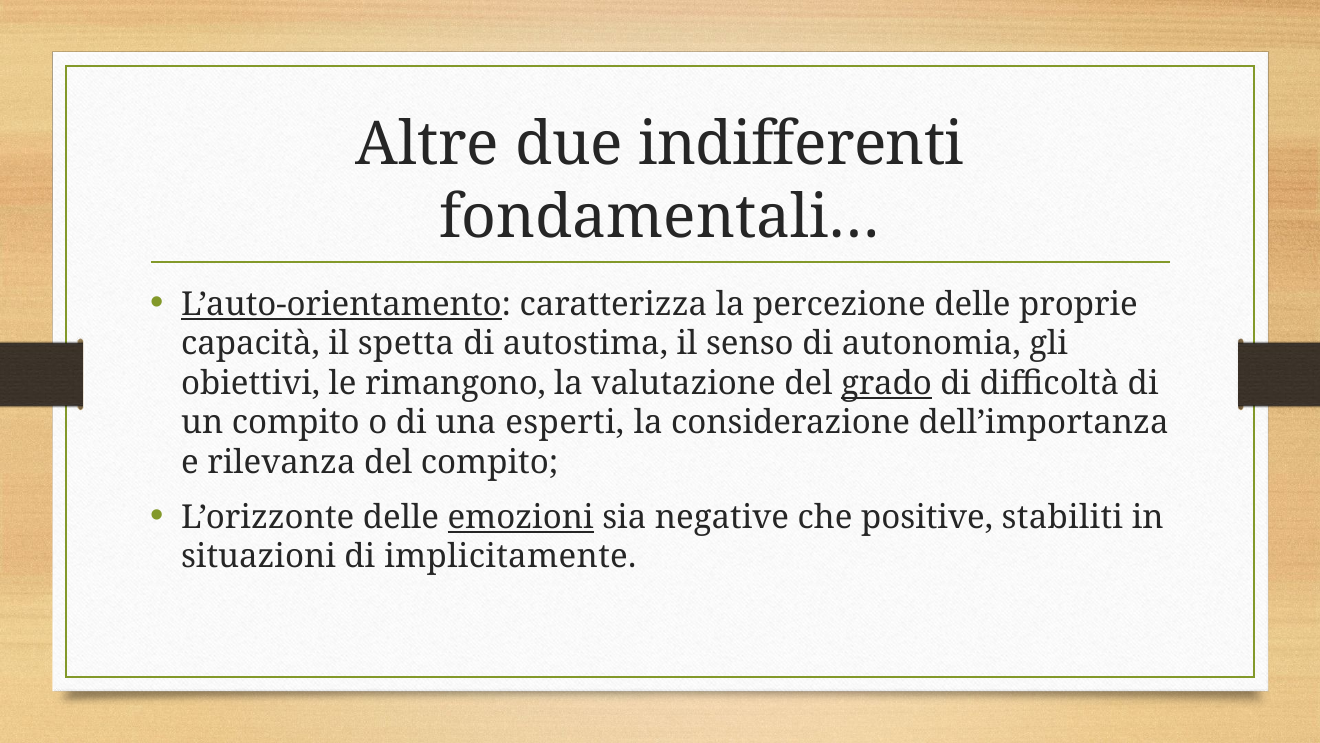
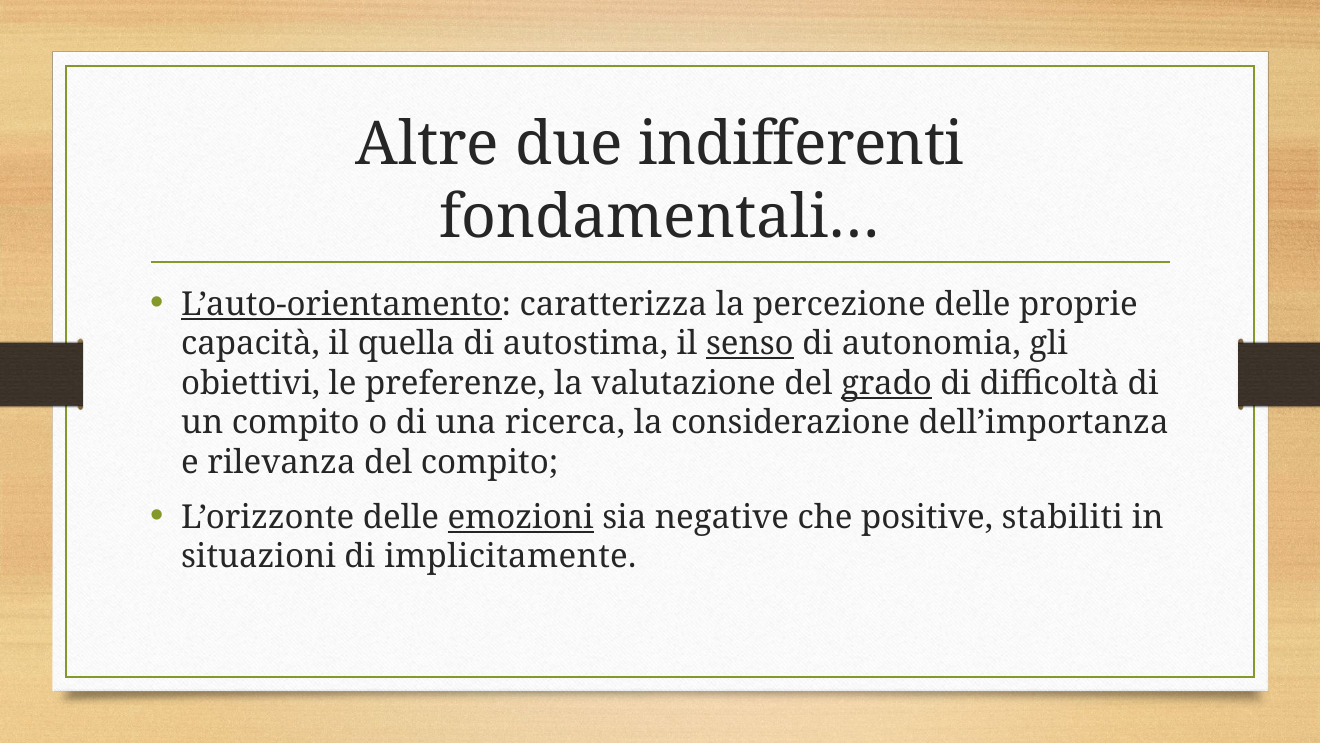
spetta: spetta -> quella (406, 344)
senso underline: none -> present (750, 344)
rimangono: rimangono -> preferenze (455, 383)
esperti: esperti -> ricerca (565, 423)
